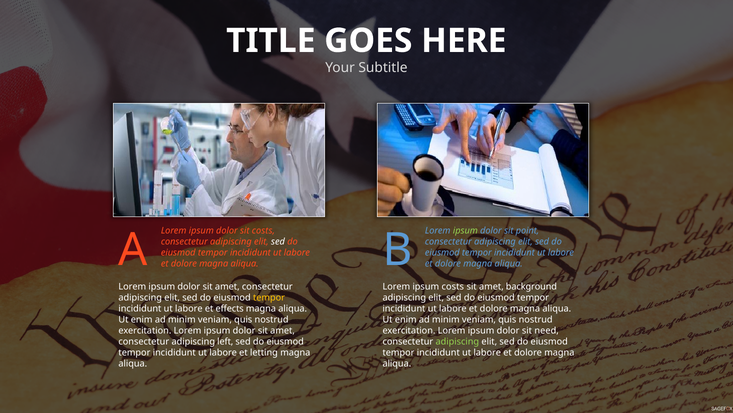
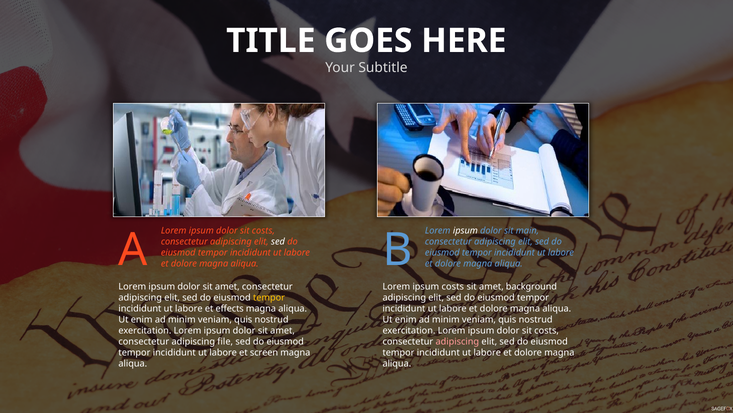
ipsum colour: light green -> white (465, 231)
point: point -> main (527, 231)
need: need -> costs (547, 330)
left: left -> file (225, 341)
adipiscing colour: light green -> pink (457, 341)
letting: letting -> screen (264, 352)
